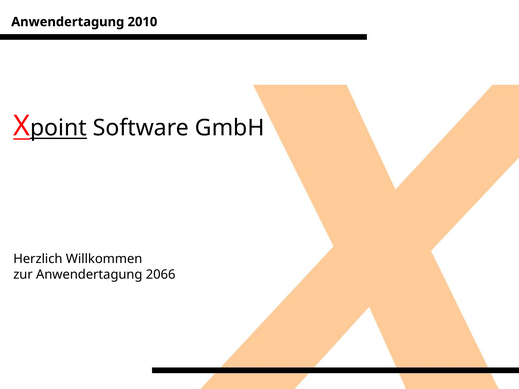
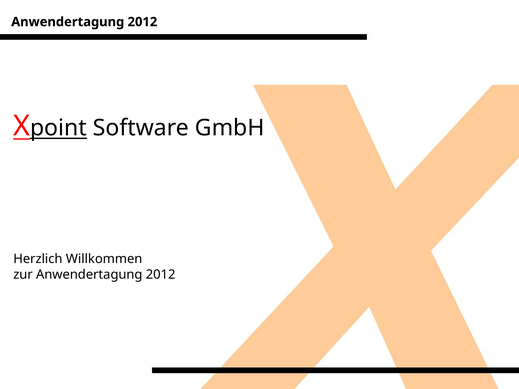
2010: 2010 -> 2012 (142, 22)
zur Anwendertagung 2066: 2066 -> 2012 (161, 275)
